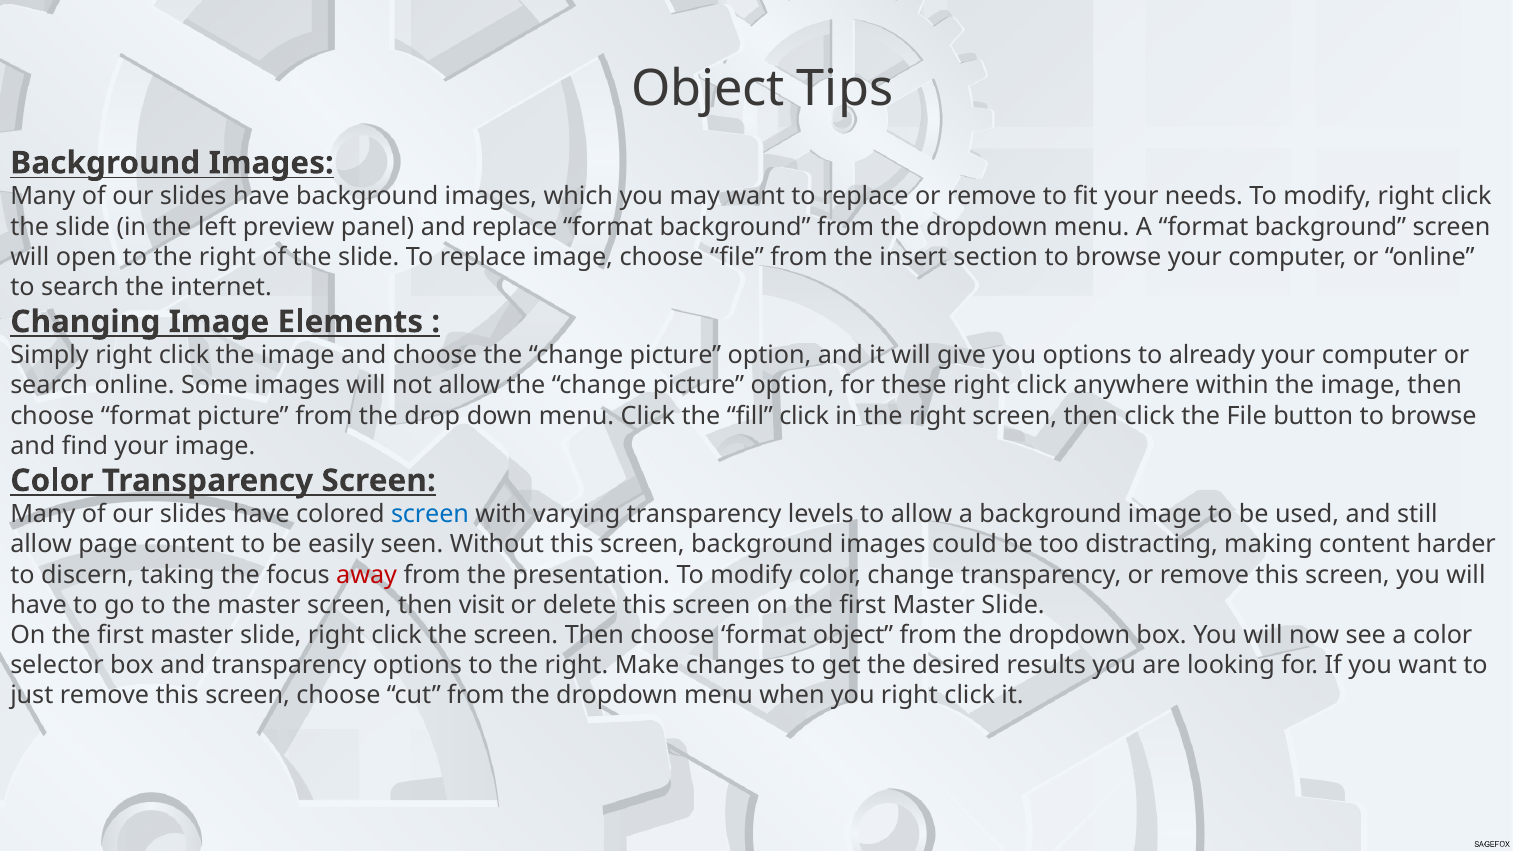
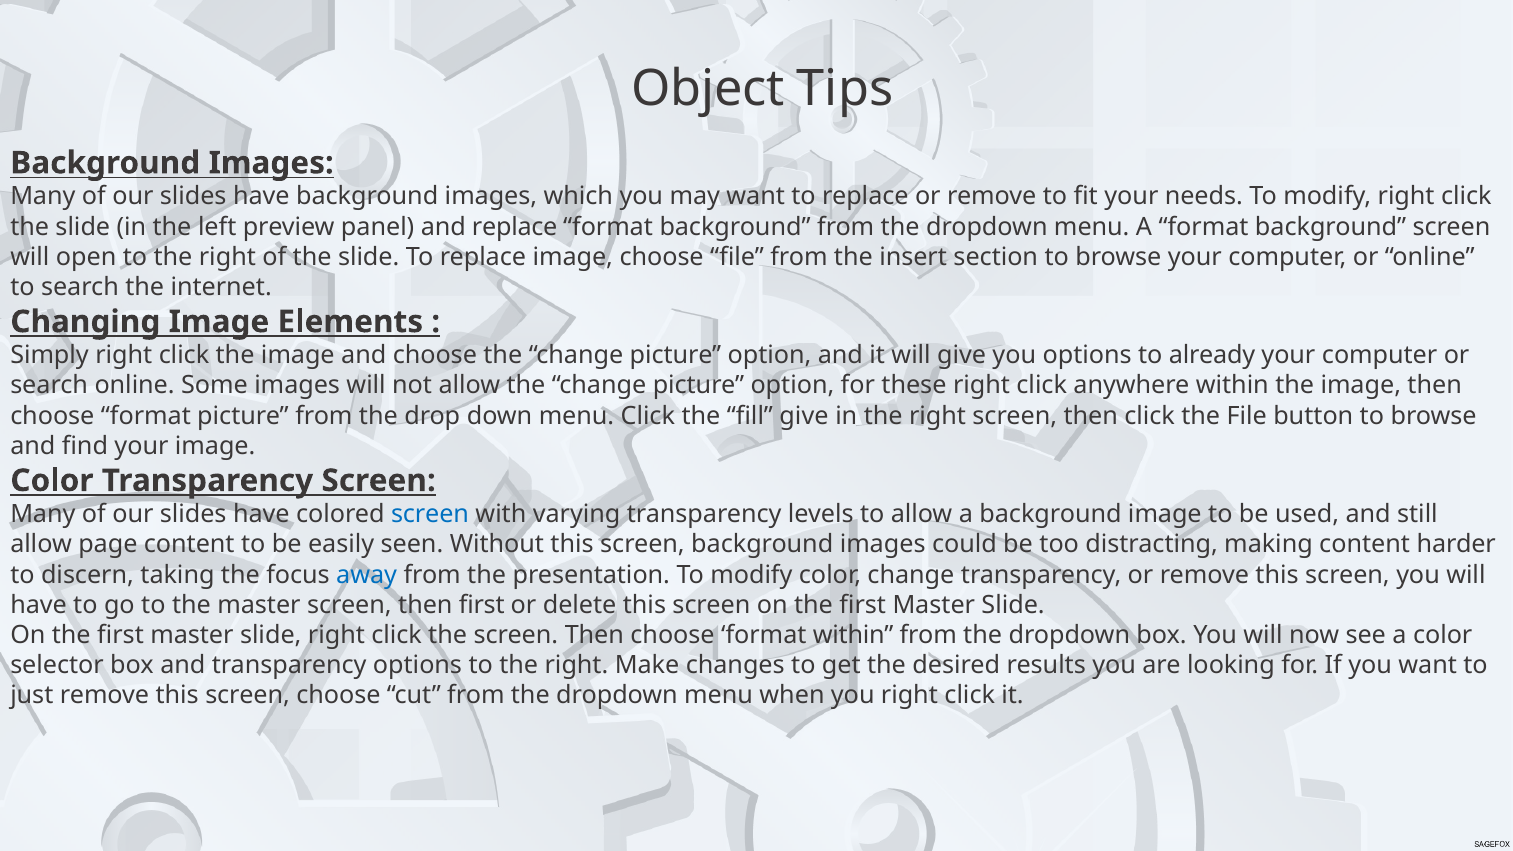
fill click: click -> give (804, 416)
away colour: red -> blue (367, 575)
then visit: visit -> first (482, 605)
format object: object -> within (853, 635)
